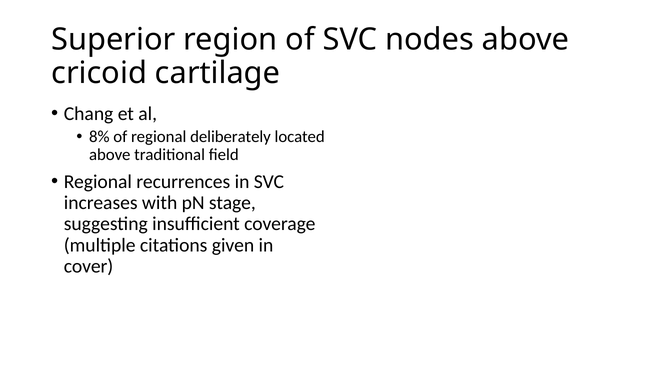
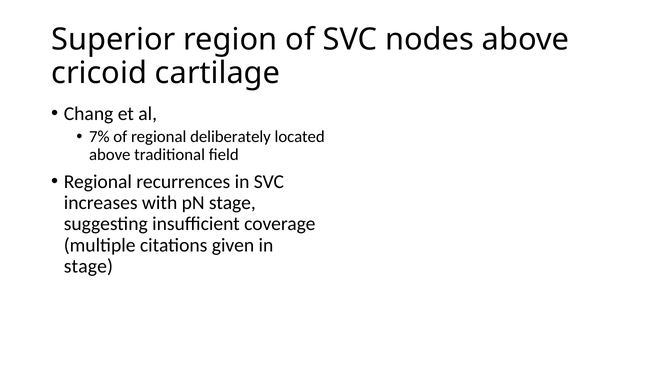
8%: 8% -> 7% (99, 137)
cover: cover -> stage (88, 266)
